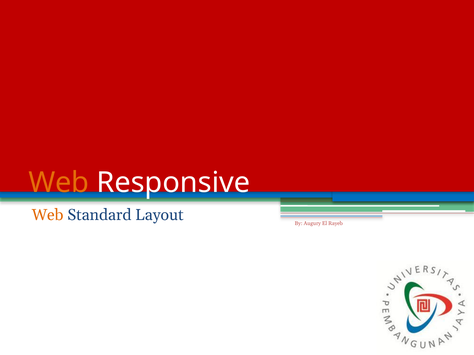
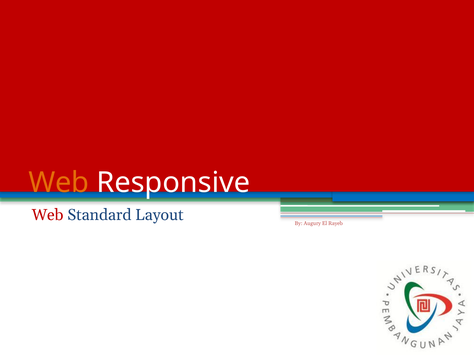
Web colour: orange -> red (48, 215)
